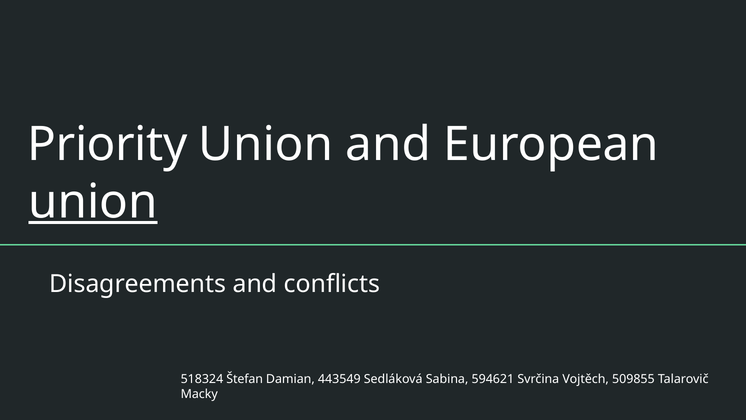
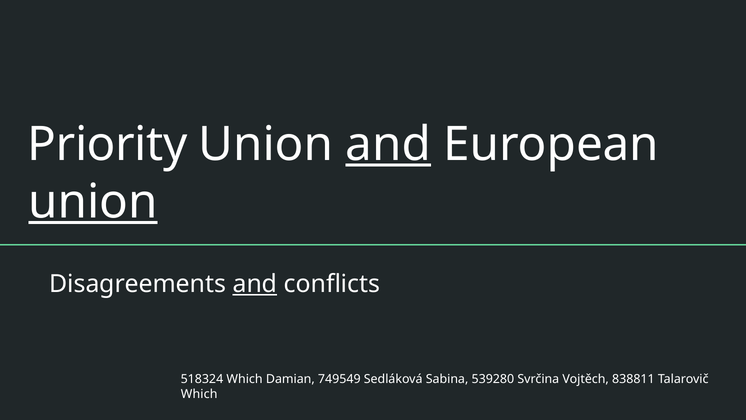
and underline: none -> present (388, 144)
and underline: none -> present (255, 284)
Štefan: Štefan -> Which (245, 379)
443549: 443549 -> 749549 (339, 379)
594621: 594621 -> 539280 (493, 379)
509855: 509855 -> 838811 (633, 379)
Macky: Macky -> Which (199, 394)
